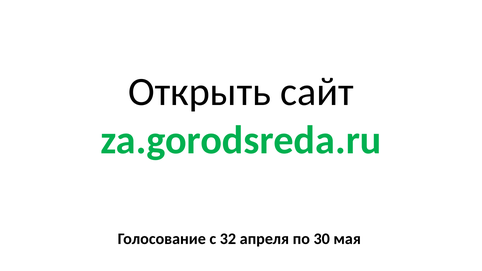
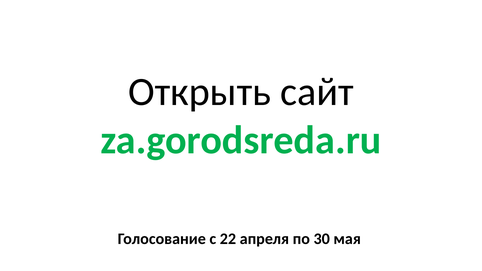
32: 32 -> 22 (228, 239)
